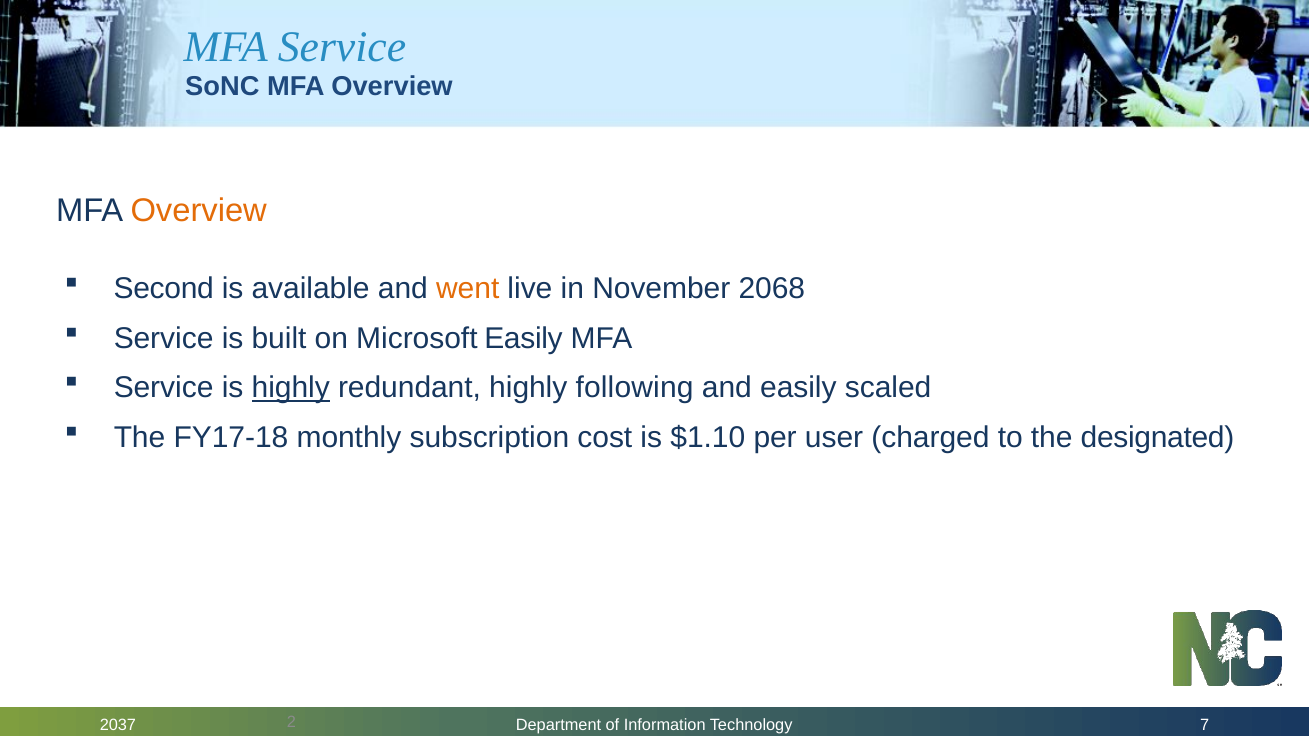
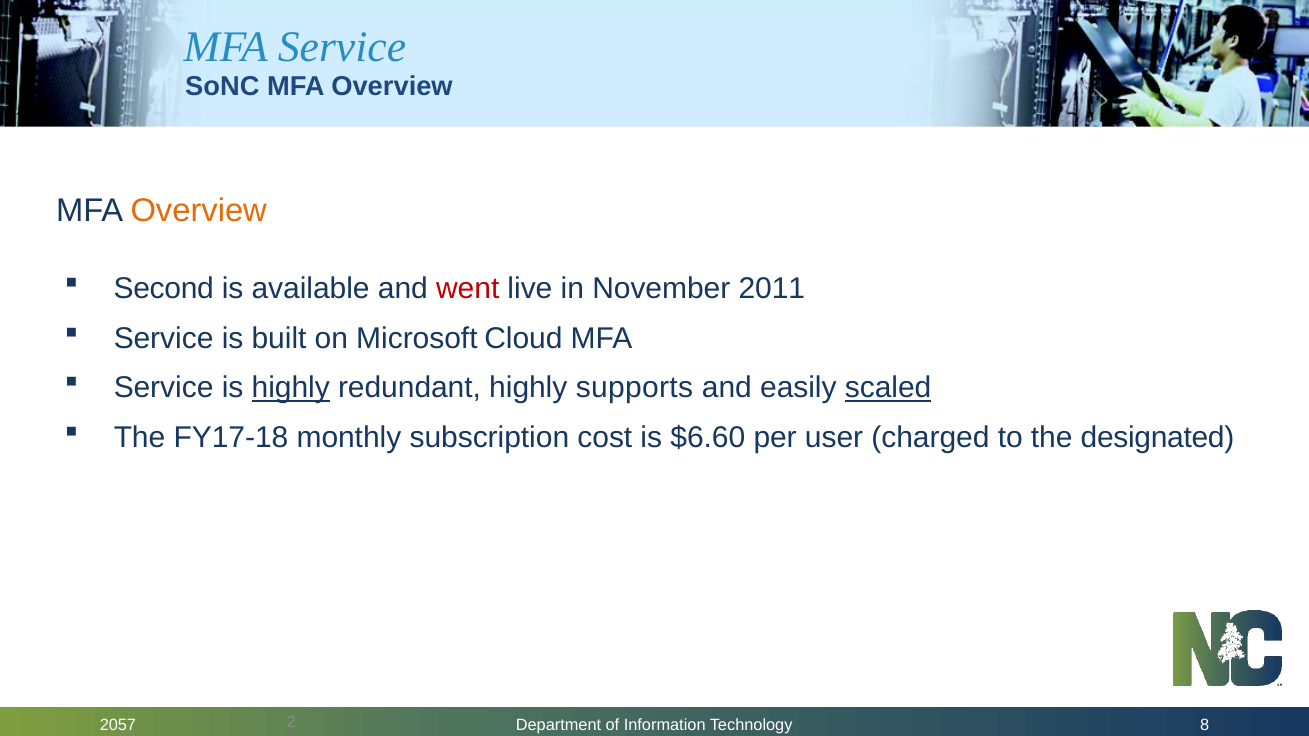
went colour: orange -> red (468, 289)
2068: 2068 -> 2011 (772, 289)
Microsoft Easily: Easily -> Cloud (523, 338)
following: following -> supports (634, 388)
scaled underline: none -> present (888, 388)
$1.10: $1.10 -> $6.60 (708, 438)
2037: 2037 -> 2057 (118, 725)
7: 7 -> 8 (1205, 725)
